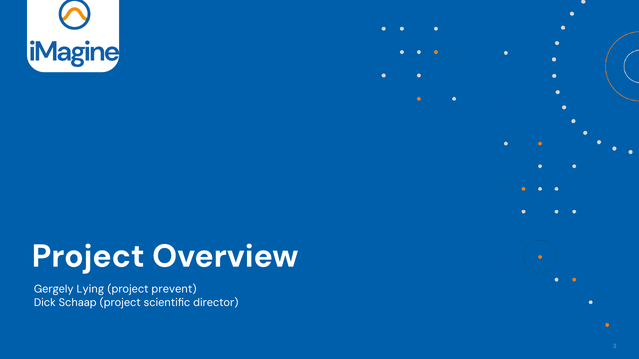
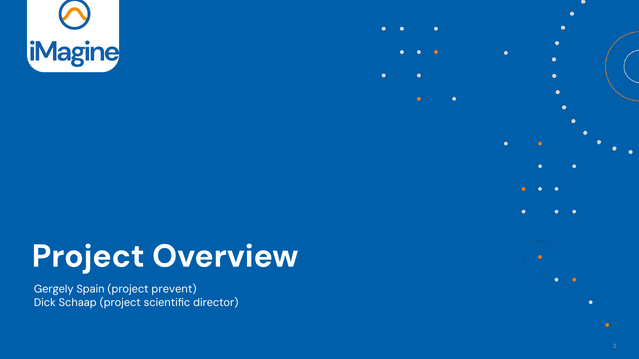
Lying: Lying -> Spain (90, 290)
